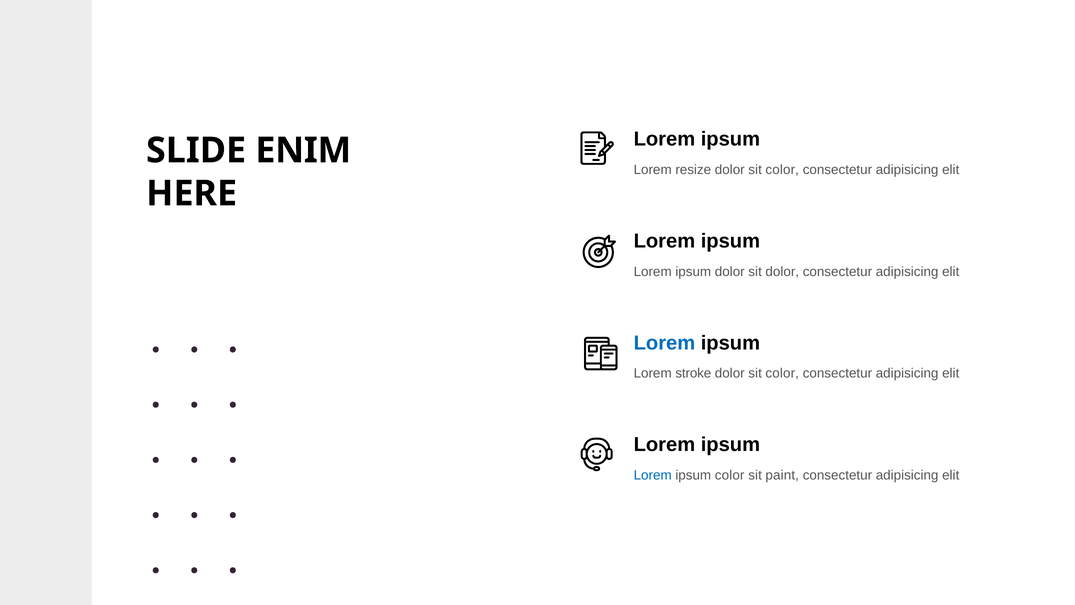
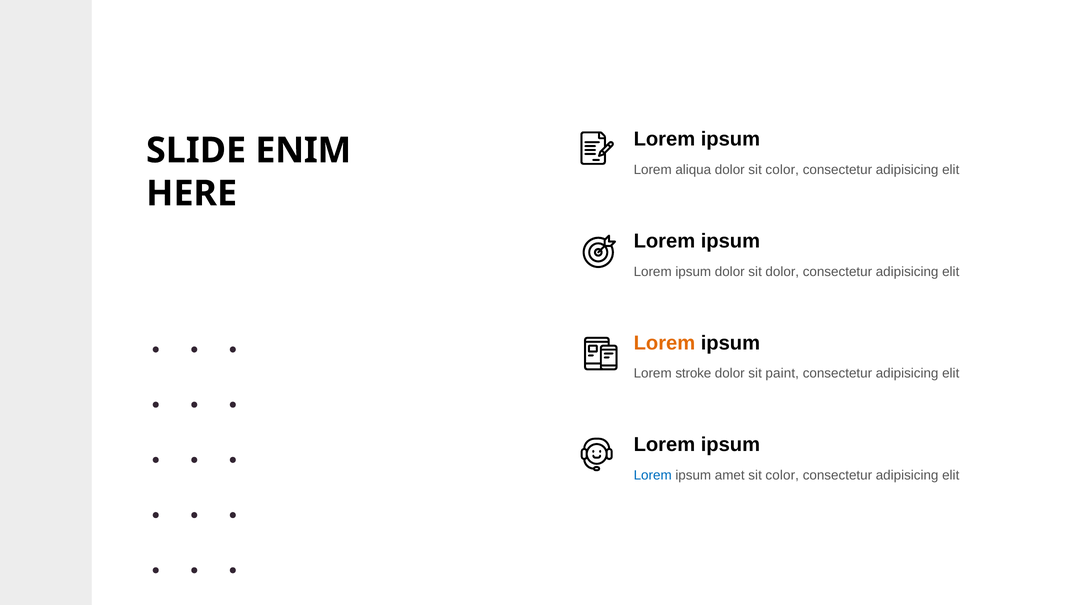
resize: resize -> aliqua (693, 170)
Lorem colour: blue -> orange (664, 343)
color: color -> paint (782, 373)
ipsum color: color -> amet (730, 475)
paint: paint -> color (782, 475)
